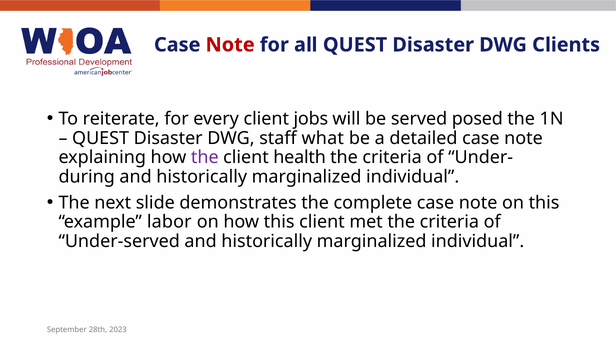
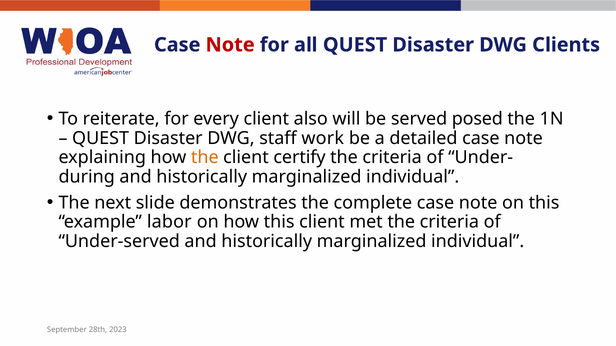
jobs: jobs -> also (311, 119)
what: what -> work (323, 138)
the colour: purple -> orange (205, 158)
health: health -> certify (300, 158)
